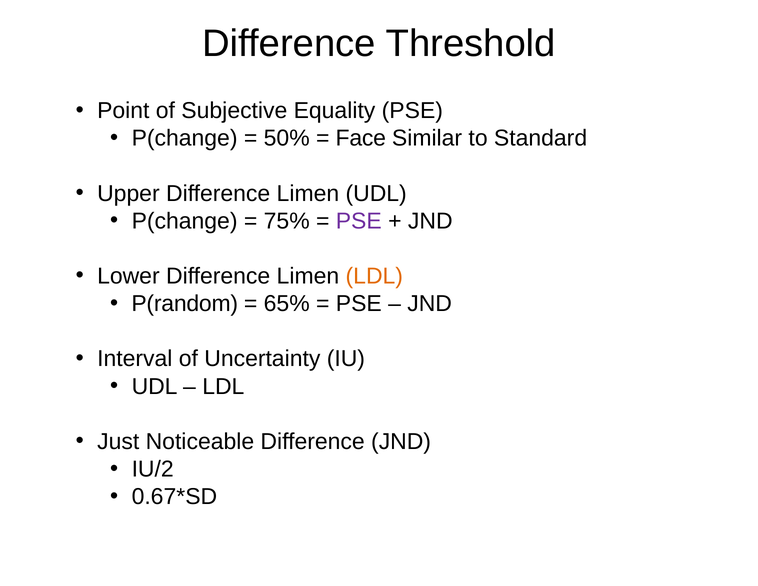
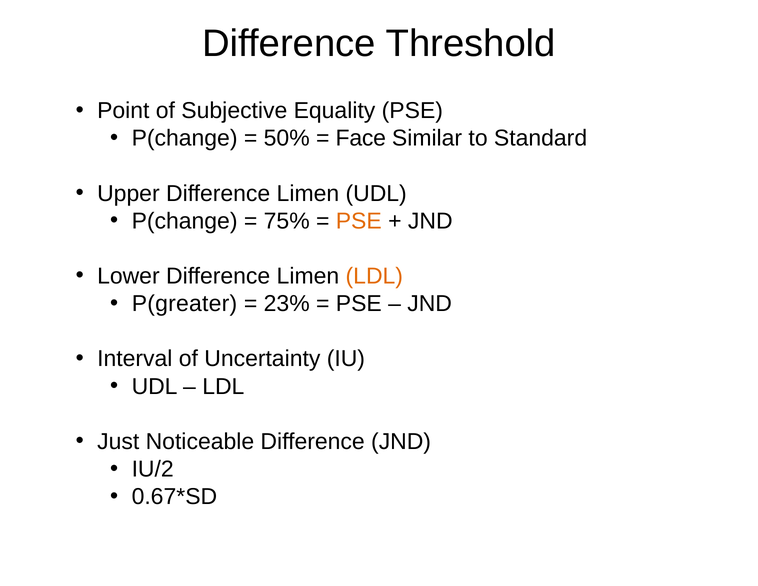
PSE colour: purple -> orange (359, 221)
P(random: P(random -> P(greater (185, 304)
65%: 65% -> 23% (287, 304)
